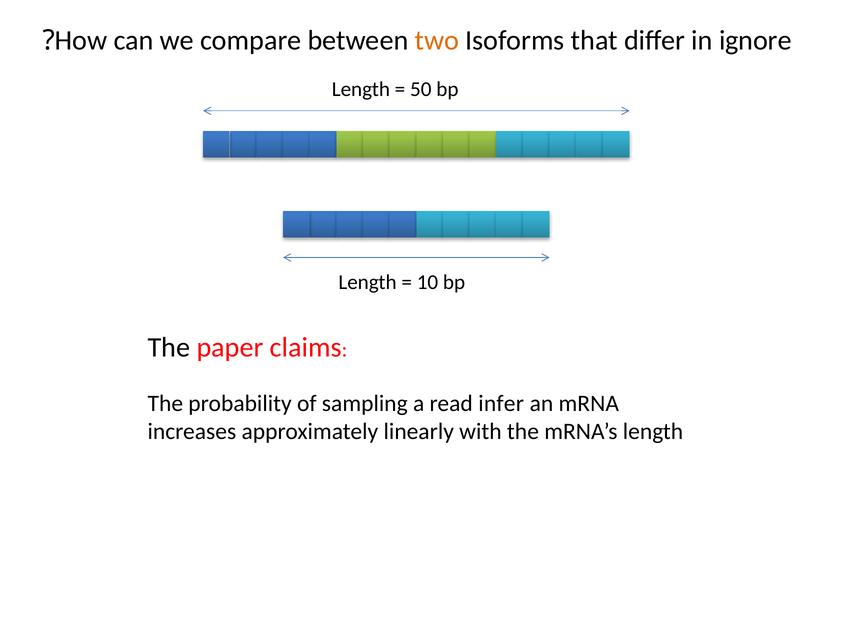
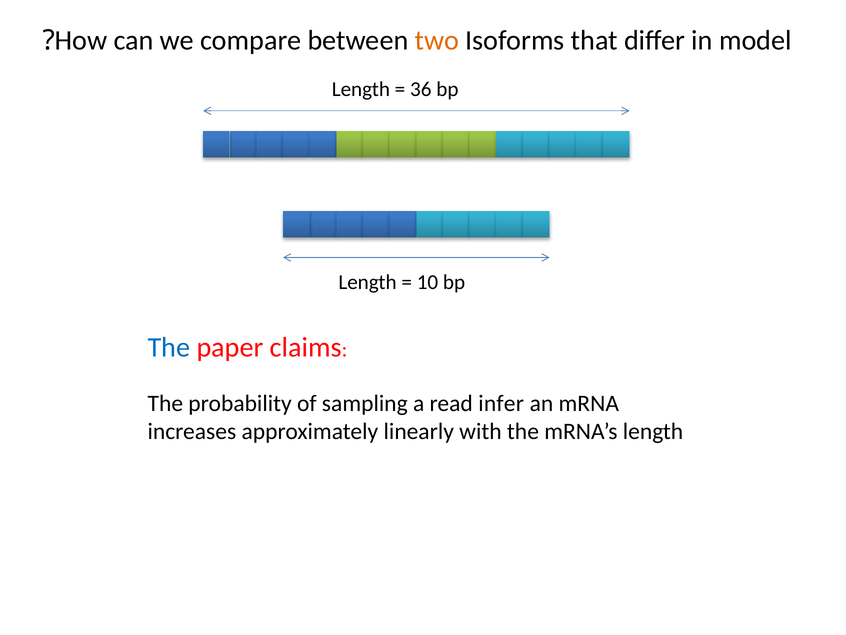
ignore: ignore -> model (755, 40)
50: 50 -> 36 (421, 89)
The colour: black -> blue (169, 347)
